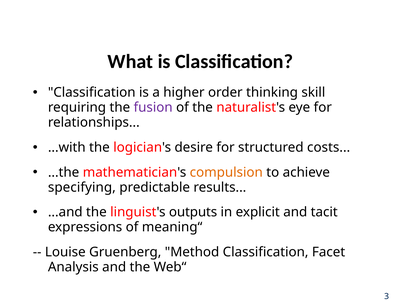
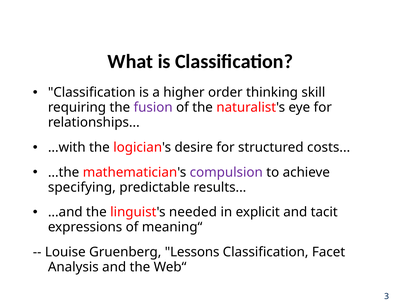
compulsion colour: orange -> purple (226, 172)
outputs: outputs -> needed (193, 212)
Method: Method -> Lessons (192, 252)
